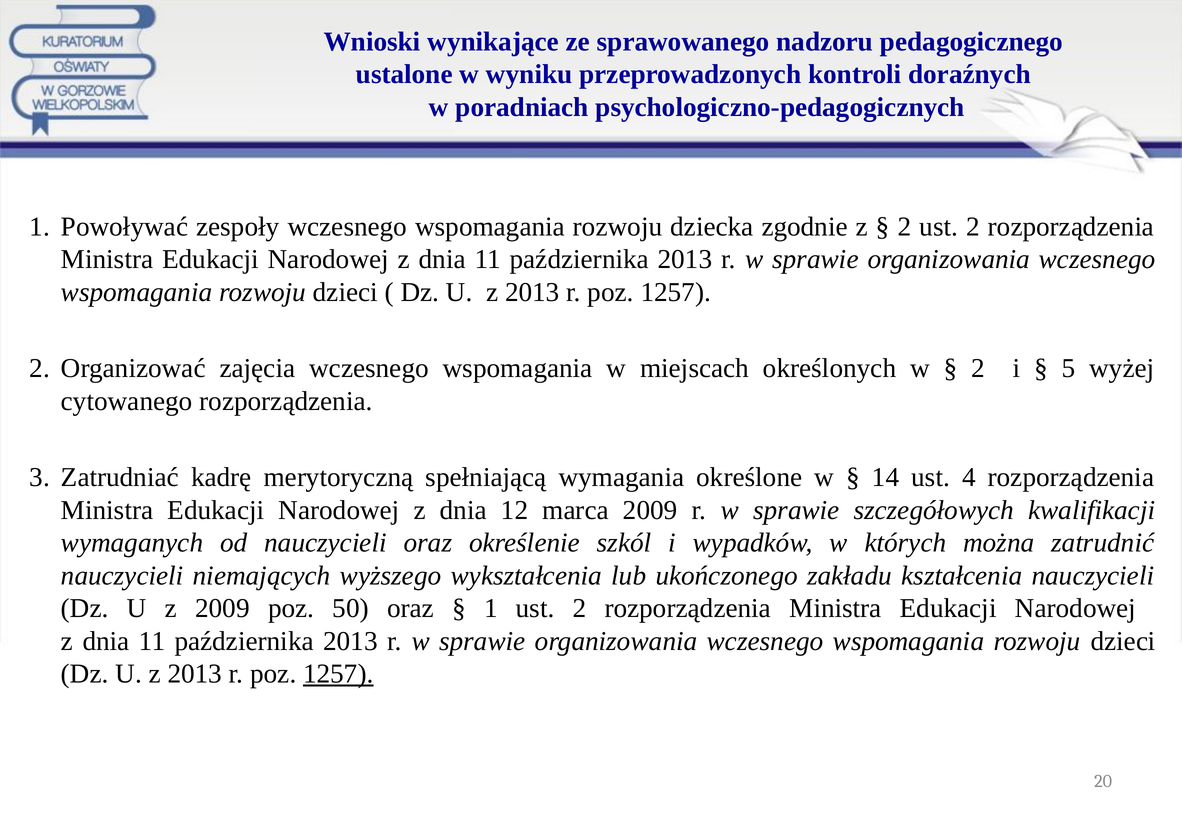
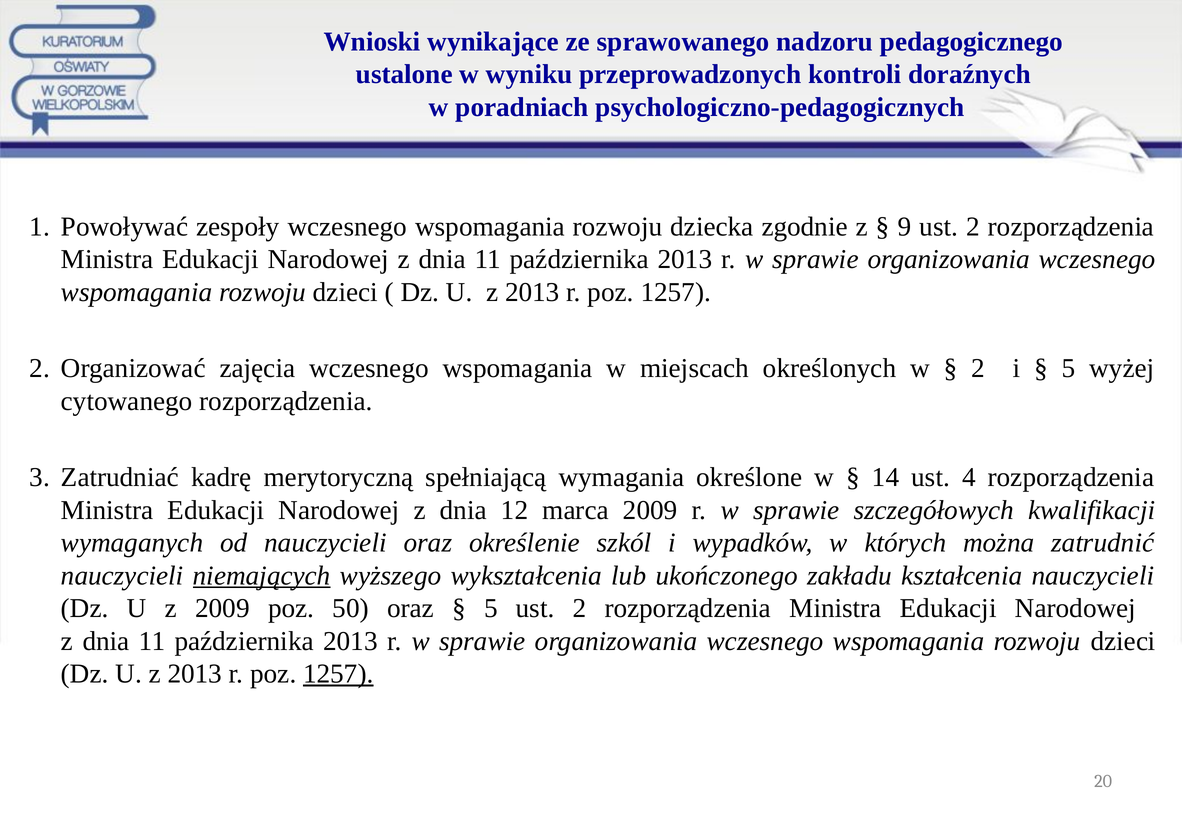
2: 2 -> 9 (905, 227)
niemających underline: none -> present (262, 576)
1: 1 -> 5 (491, 609)
